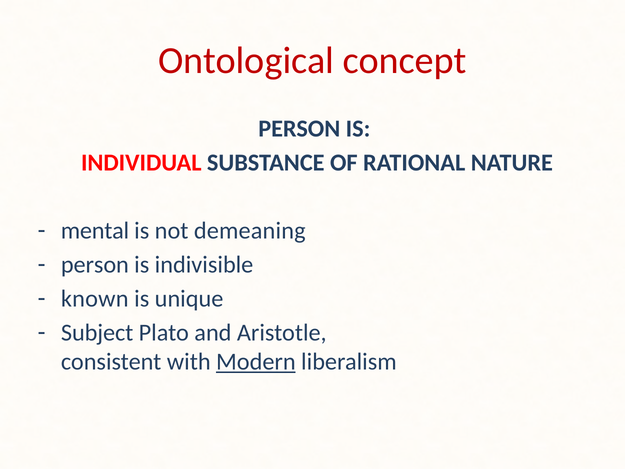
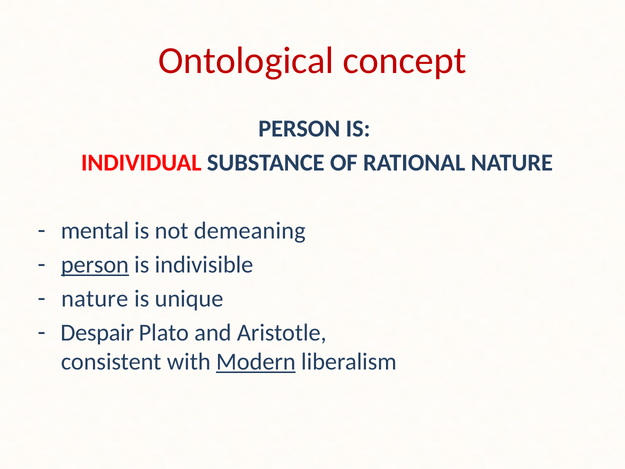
person underline: none -> present (95, 265)
known: known -> nature (95, 299)
Subject: Subject -> Despair (97, 333)
